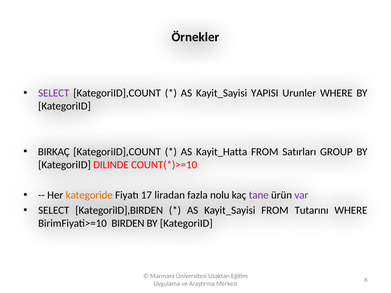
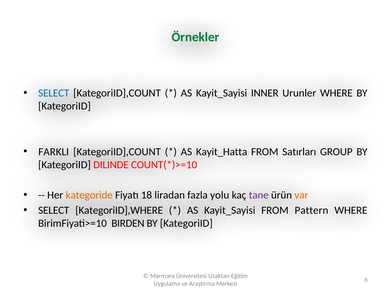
Örnekler colour: black -> green (195, 37)
SELECT colour: purple -> blue (54, 93)
YAPISI: YAPISI -> INNER (265, 93)
BIRKAÇ: BIRKAÇ -> FARKLI (54, 152)
17: 17 -> 18 (146, 195)
nolu: nolu -> yolu (220, 195)
var colour: purple -> orange (301, 195)
KategoriID],BIRDEN: KategoriID],BIRDEN -> KategoriID],WHERE (119, 210)
Tutarını: Tutarını -> Pattern (311, 210)
